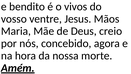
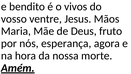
creio: creio -> fruto (111, 31)
concebido: concebido -> esperança (66, 43)
